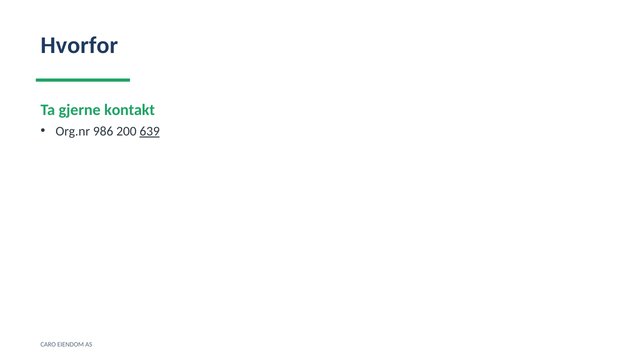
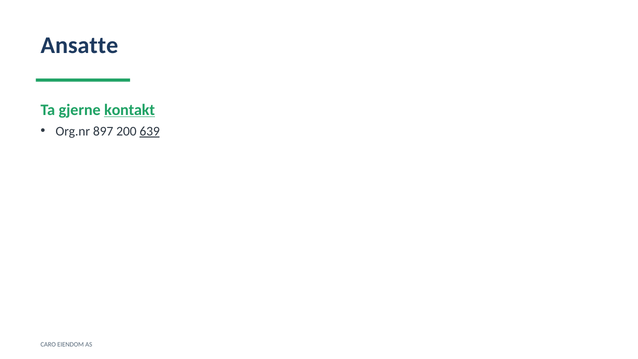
Hvorfor: Hvorfor -> Ansatte (79, 46)
kontakt underline: none -> present (130, 110)
986: 986 -> 897 (103, 131)
